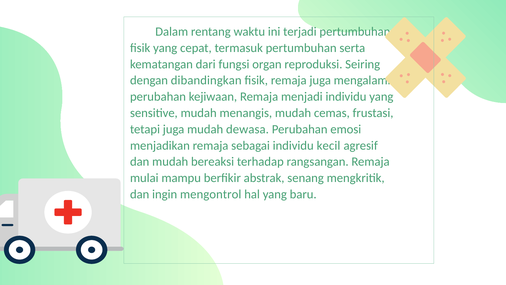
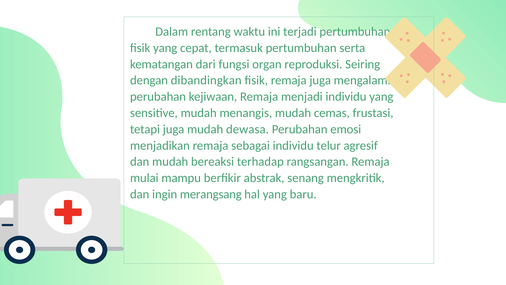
kecil: kecil -> telur (329, 145)
mengontrol: mengontrol -> merangsang (211, 194)
